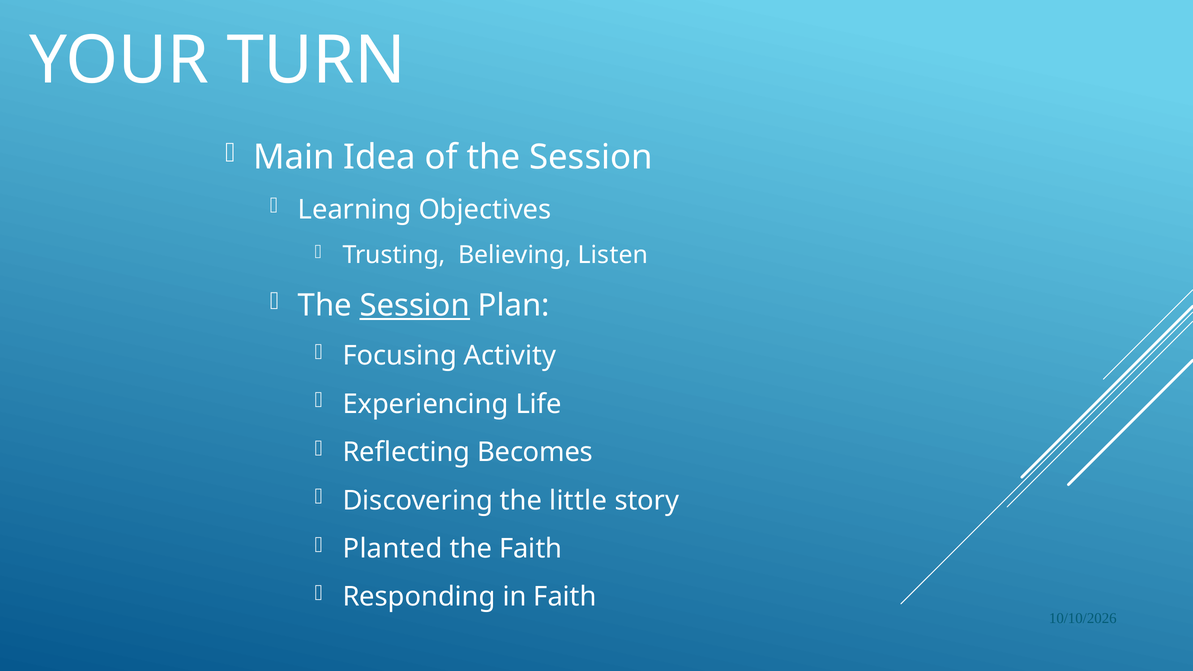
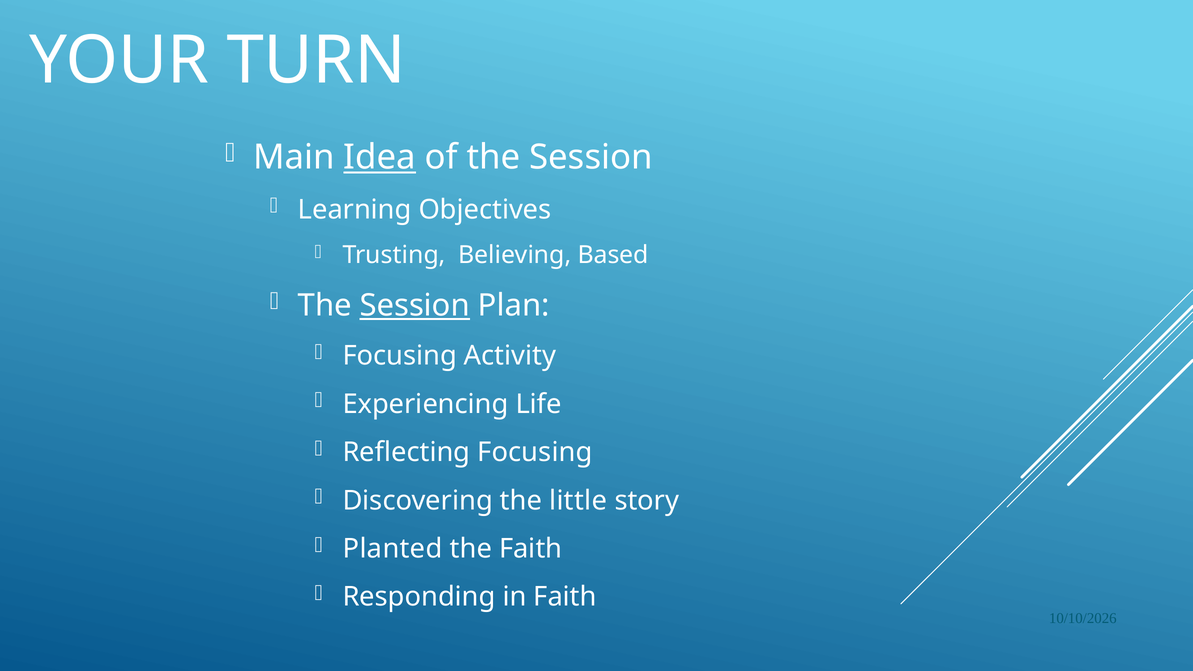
Idea underline: none -> present (380, 157)
Listen: Listen -> Based (613, 255)
Reflecting Becomes: Becomes -> Focusing (535, 452)
